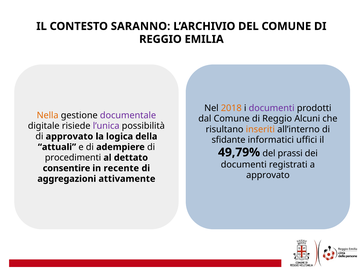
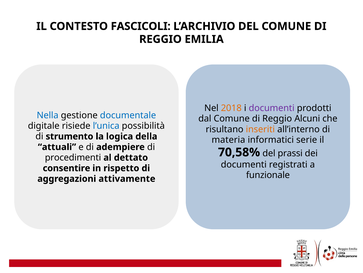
SARANNO: SARANNO -> FASCICOLI (141, 26)
Nella colour: orange -> blue (48, 115)
documentale colour: purple -> blue (128, 115)
l’unica colour: purple -> blue (106, 126)
di approvato: approvato -> strumento (69, 136)
sfidante: sfidante -> materia (228, 140)
uffici: uffici -> serie (307, 140)
49,79%: 49,79% -> 70,58% (239, 152)
recente: recente -> rispetto (121, 168)
approvato: approvato -> funzionale (268, 175)
